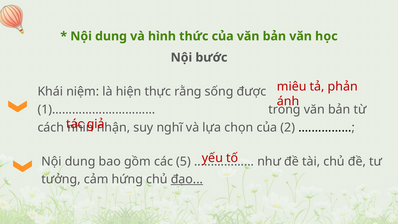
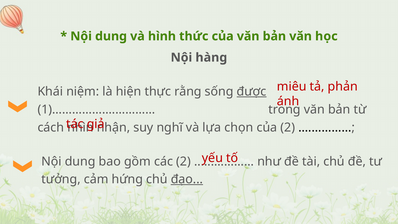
bước: bước -> hàng (211, 57)
được underline: none -> present (252, 92)
các 5: 5 -> 2 (183, 161)
